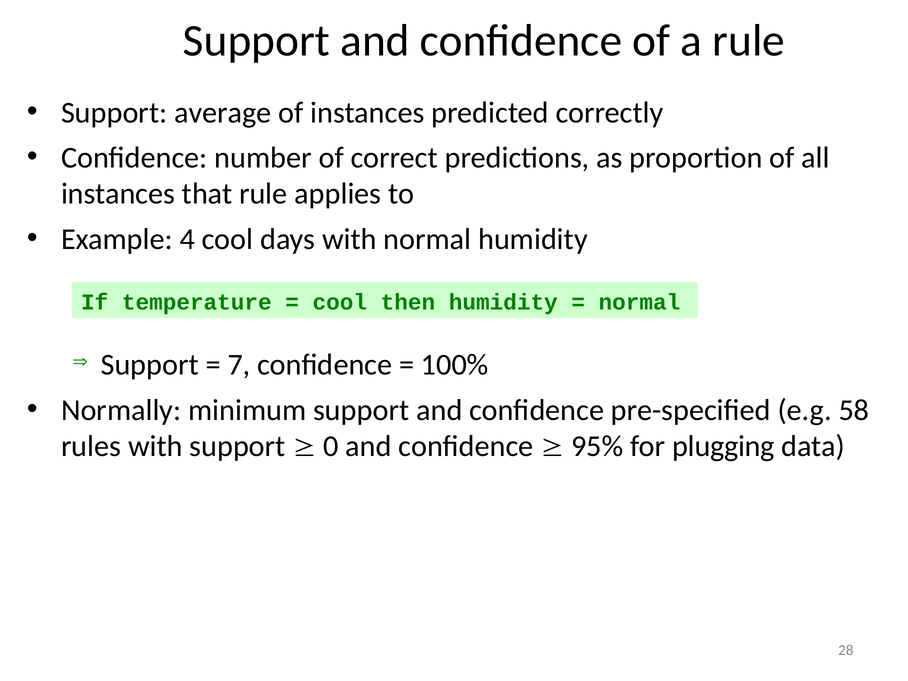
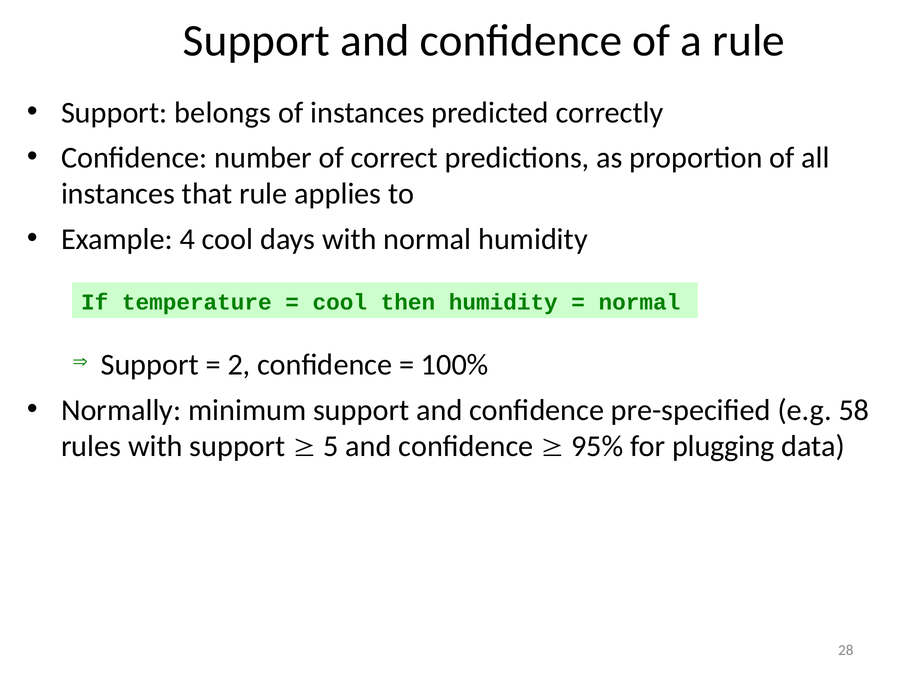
average: average -> belongs (223, 113)
7: 7 -> 2 (239, 365)
0: 0 -> 5 (331, 446)
